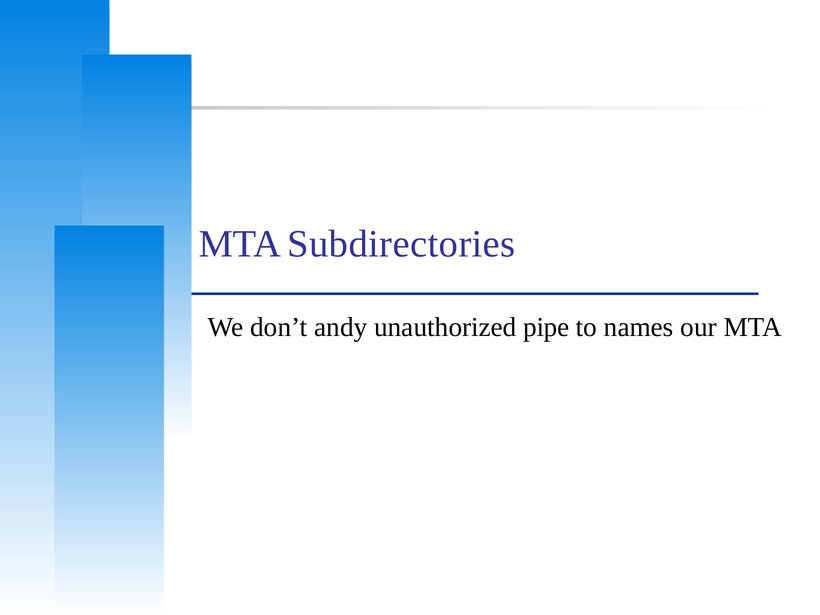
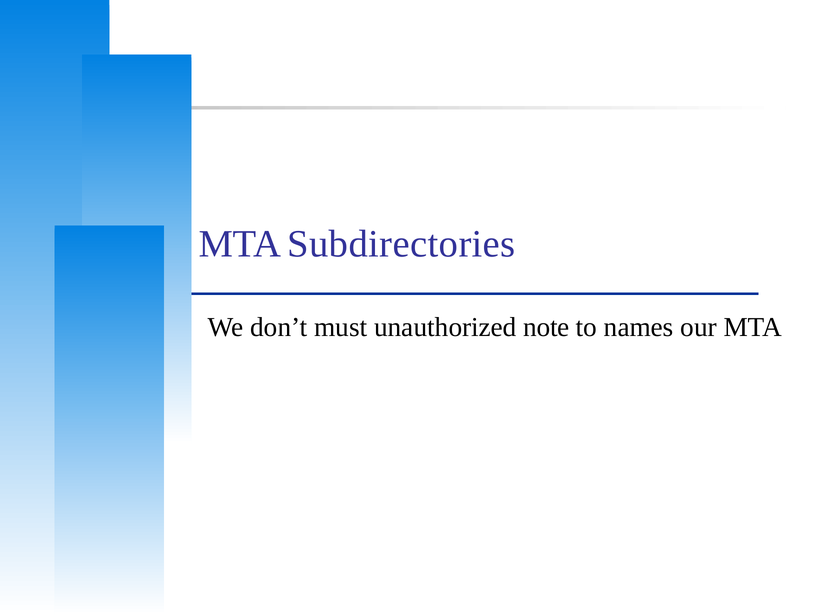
andy: andy -> must (341, 327)
pipe: pipe -> note (546, 327)
